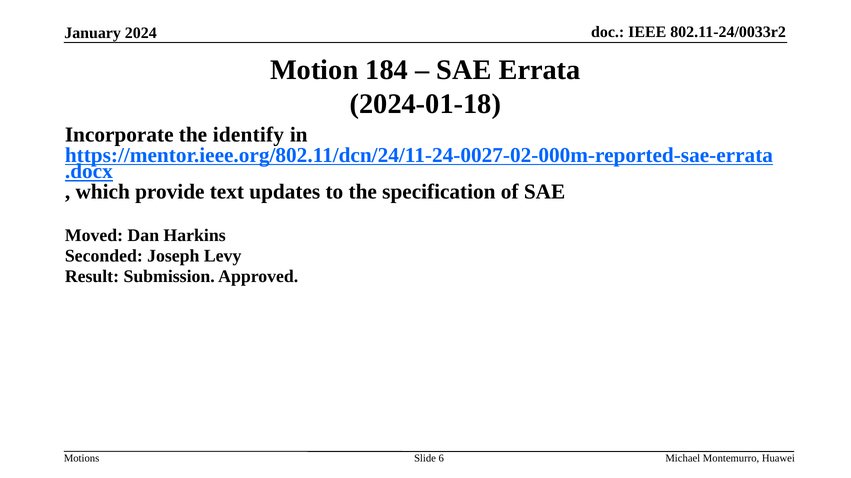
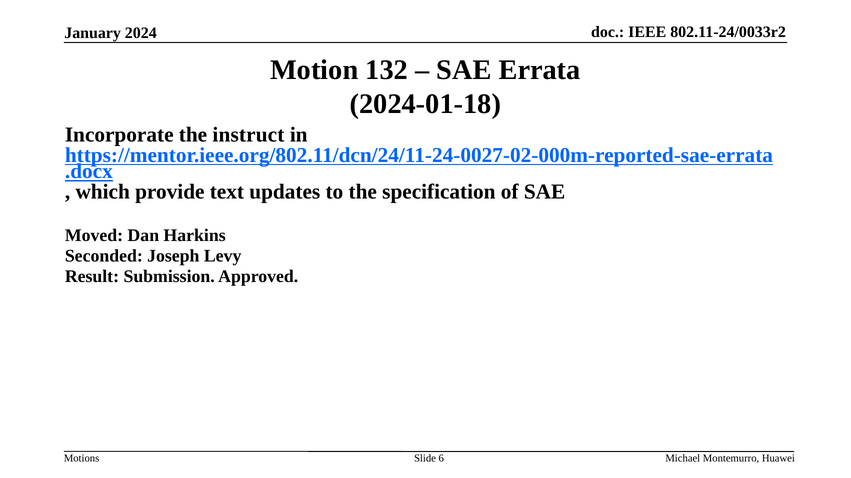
184: 184 -> 132 (387, 70)
identify: identify -> instruct (248, 135)
